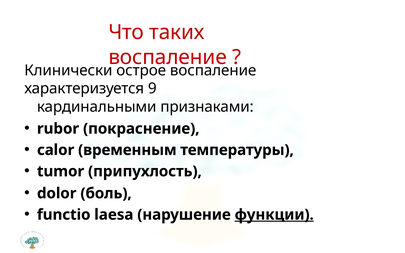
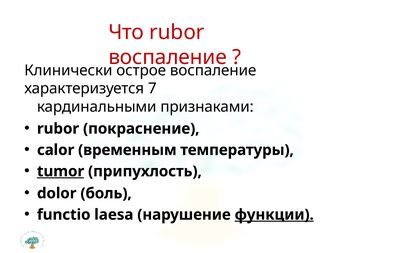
Что таких: таких -> rubor (177, 32)
9: 9 -> 7 (152, 89)
tumor underline: none -> present (61, 171)
